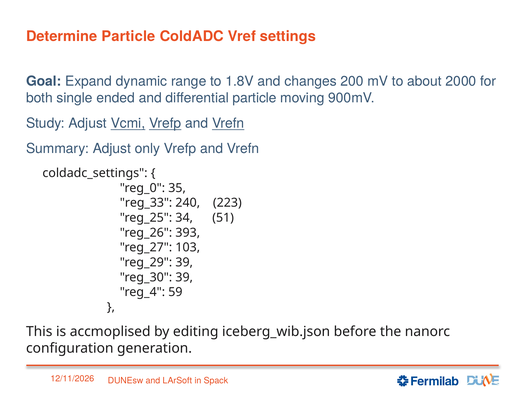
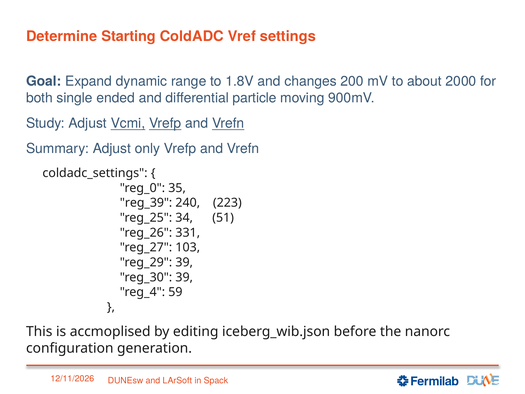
Determine Particle: Particle -> Starting (129, 36)
reg_33: reg_33 -> reg_39 (146, 203)
393: 393 -> 331 (188, 232)
